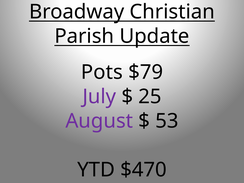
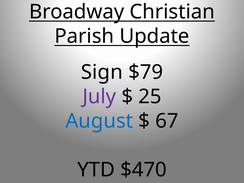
Pots: Pots -> Sign (102, 72)
August colour: purple -> blue (99, 121)
53: 53 -> 67 (167, 121)
